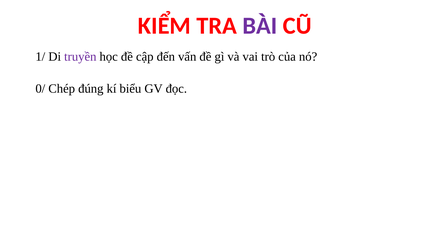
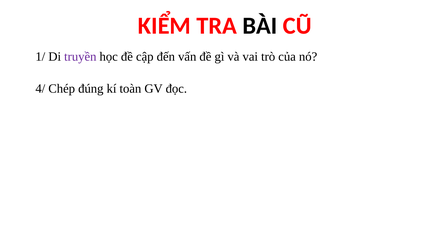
BÀI colour: purple -> black (260, 26)
0/: 0/ -> 4/ (40, 89)
biểu: biểu -> toàn (130, 89)
